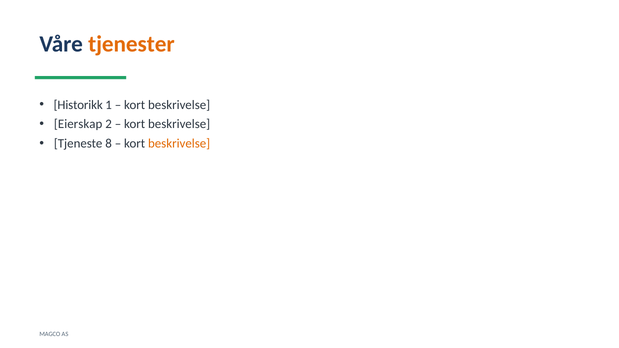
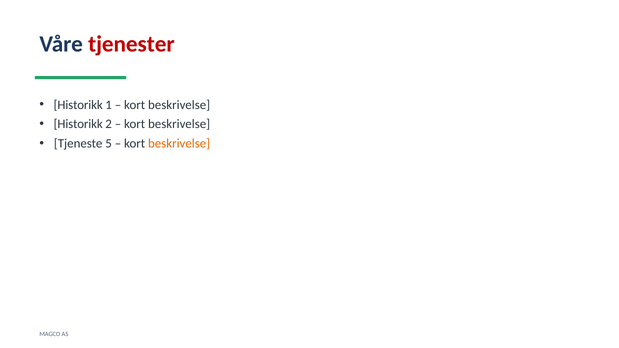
tjenester colour: orange -> red (131, 44)
Eierskap: Eierskap -> Historikk (78, 124)
8: 8 -> 5 (109, 144)
